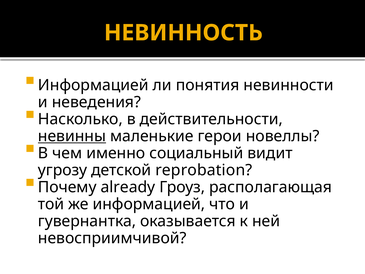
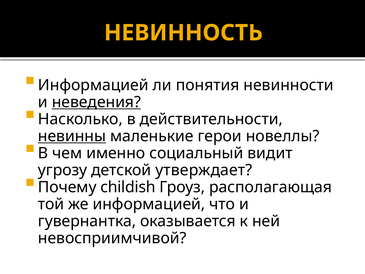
неведения underline: none -> present (96, 102)
reprobation: reprobation -> утверждает (204, 170)
already: already -> childish (128, 187)
